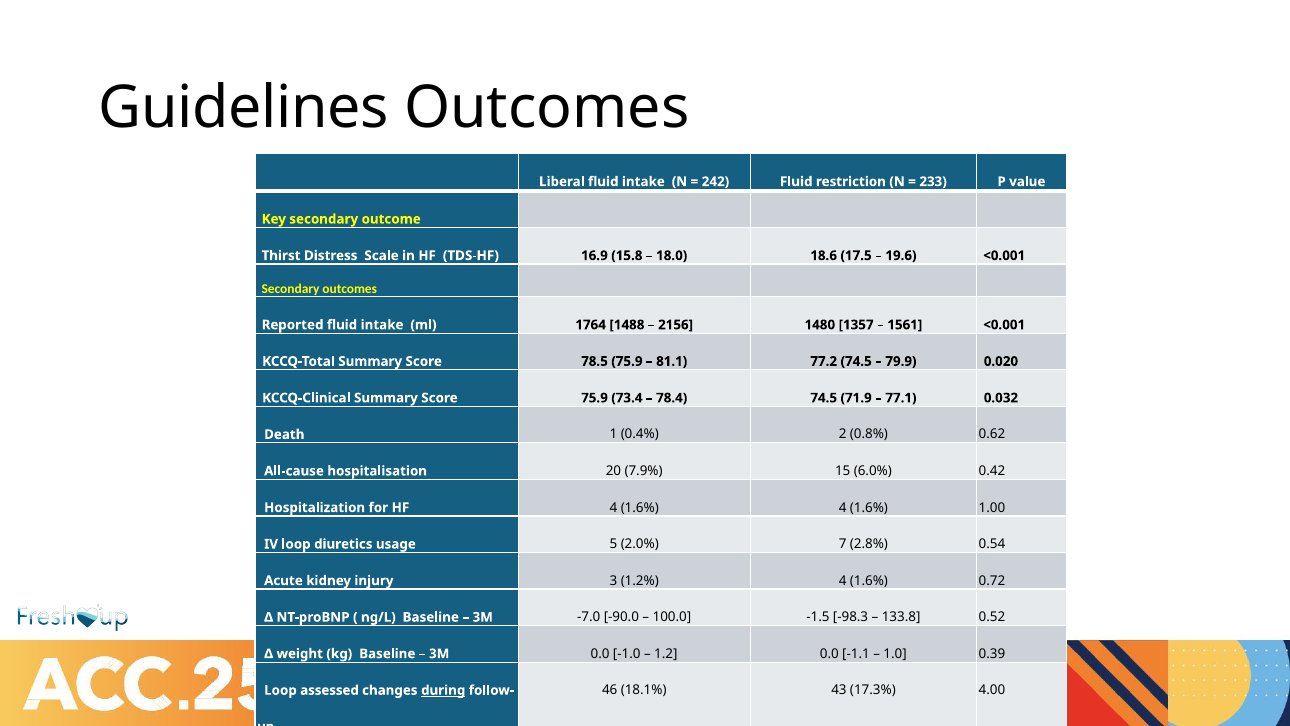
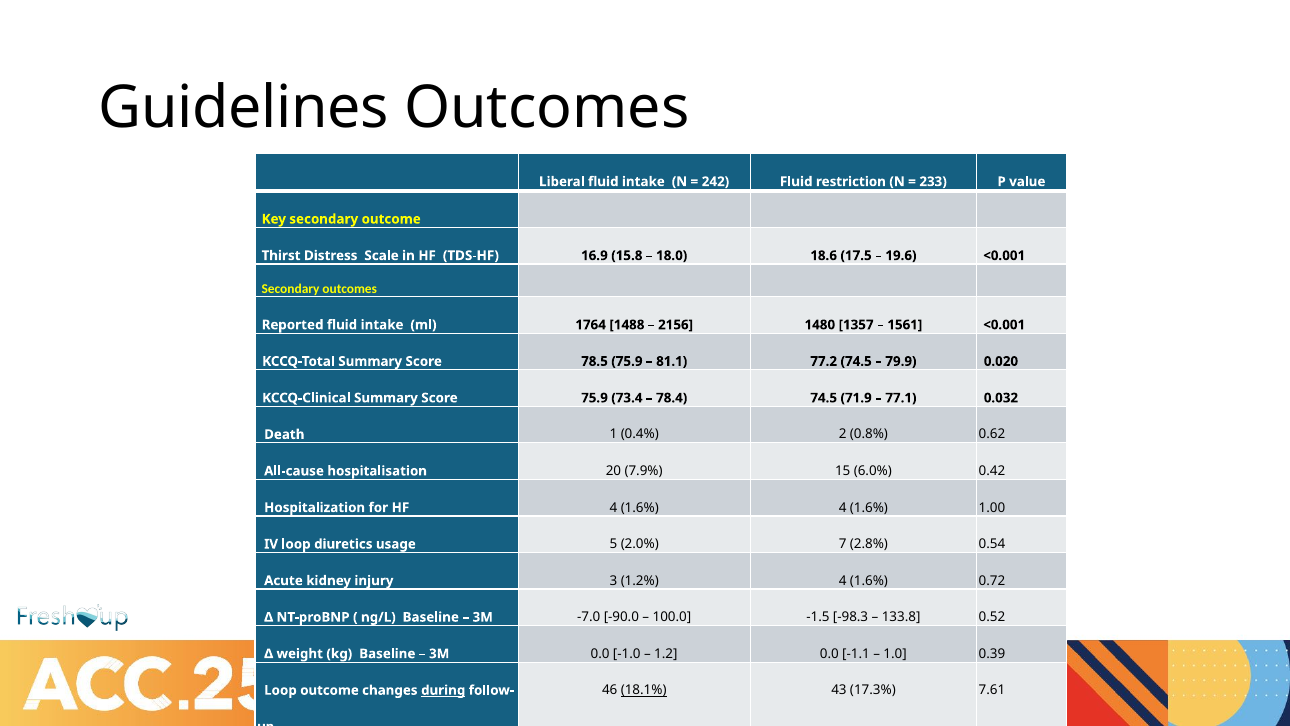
18.1% underline: none -> present (644, 690)
4.00: 4.00 -> 7.61 (992, 690)
Loop assessed: assessed -> outcome (330, 690)
